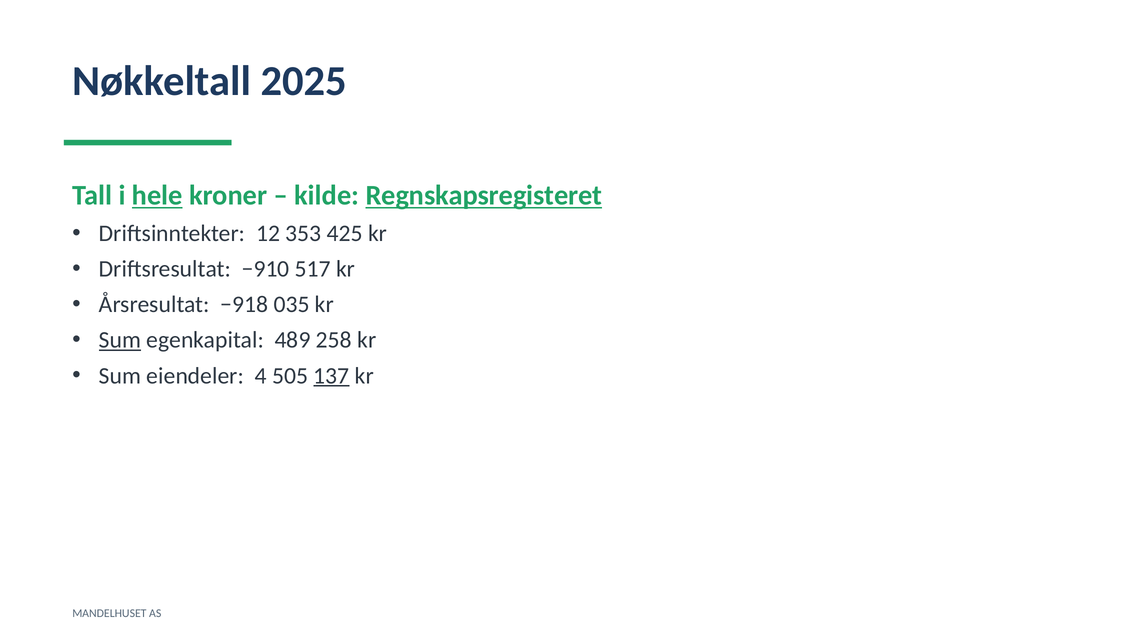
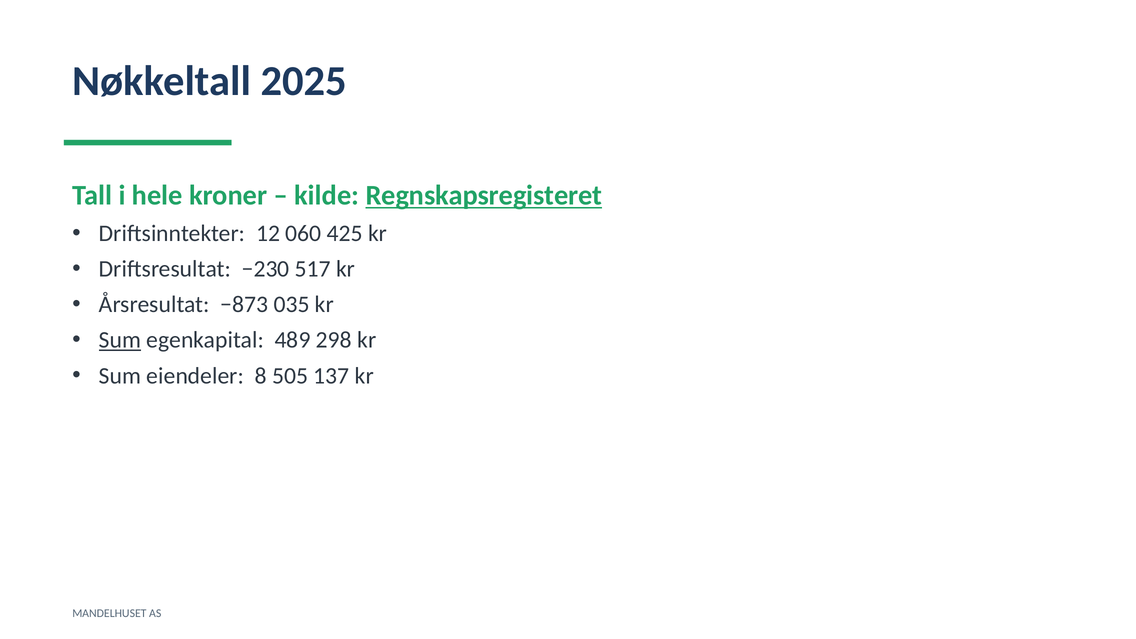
hele underline: present -> none (157, 196)
353: 353 -> 060 (303, 234)
−910: −910 -> −230 (266, 269)
−918: −918 -> −873 (244, 305)
258: 258 -> 298 (334, 340)
4: 4 -> 8 (261, 376)
137 underline: present -> none (331, 376)
